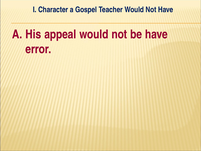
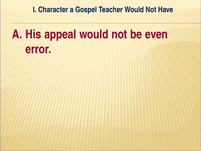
be have: have -> even (156, 34)
